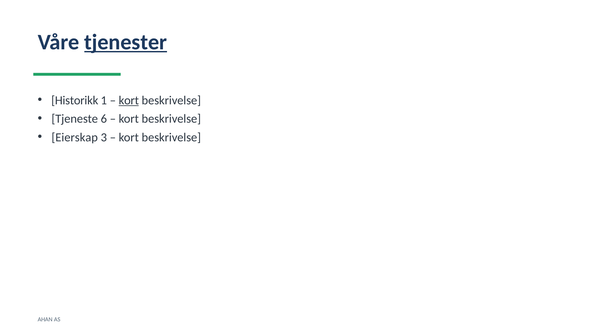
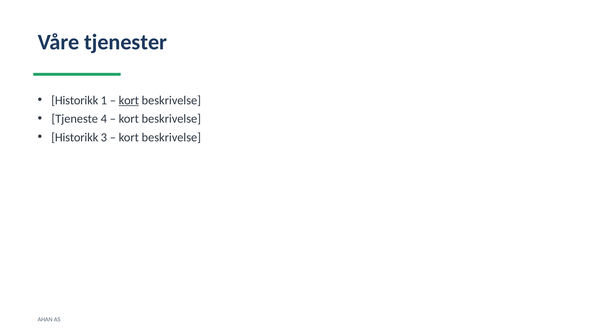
tjenester underline: present -> none (126, 42)
6: 6 -> 4 (104, 119)
Eierskap: Eierskap -> Historikk (75, 137)
